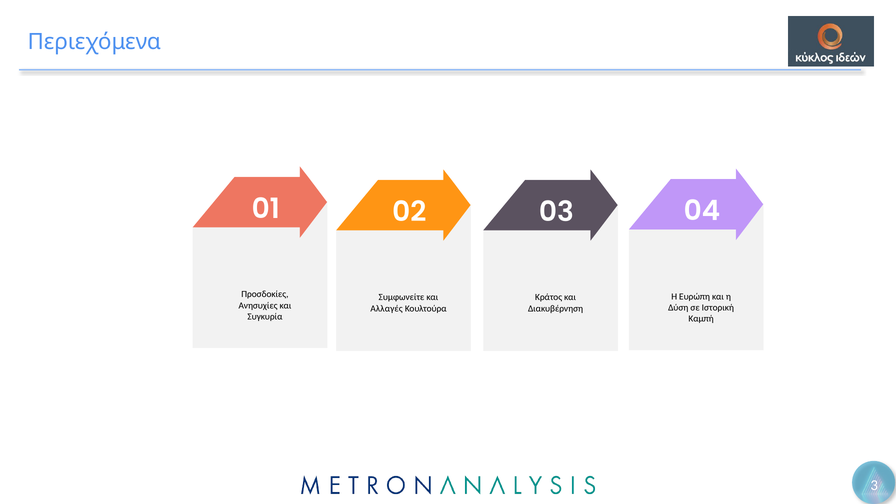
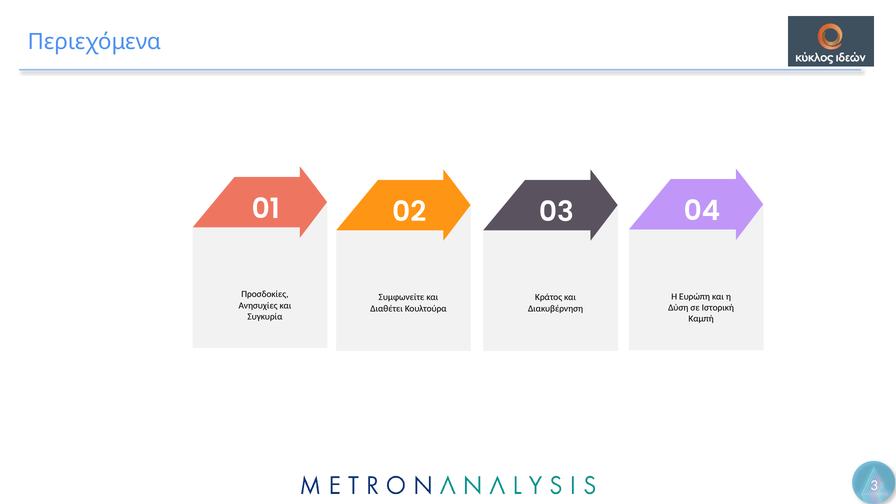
Αλλαγές: Αλλαγές -> Διαθέτει (387, 308)
